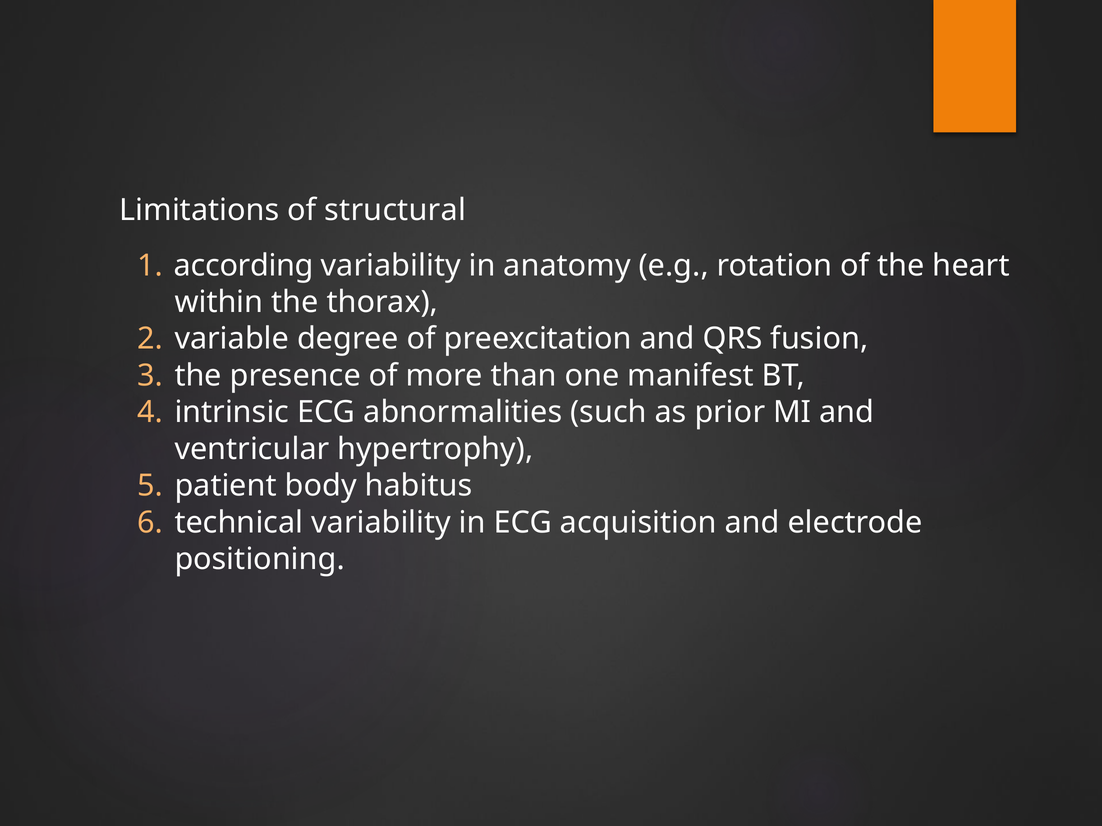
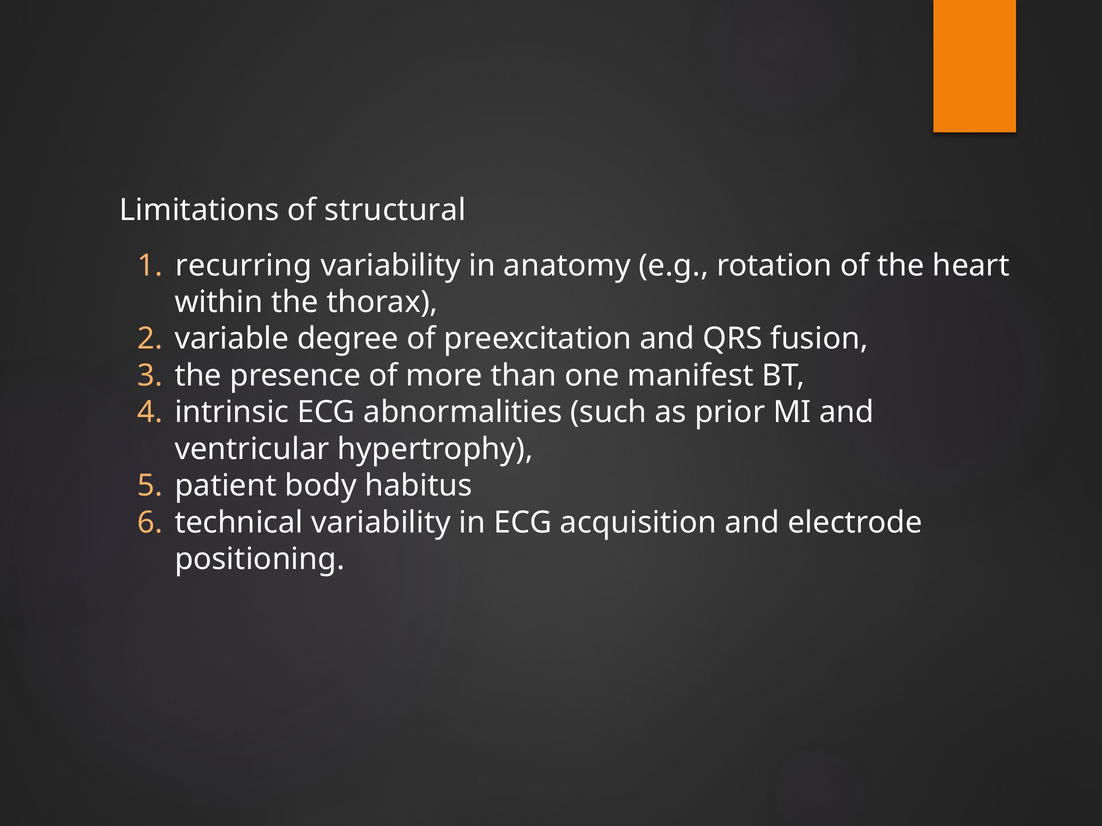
according: according -> recurring (244, 266)
